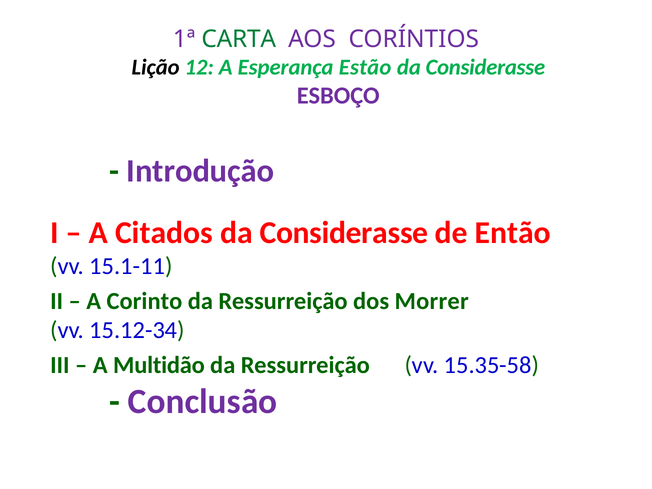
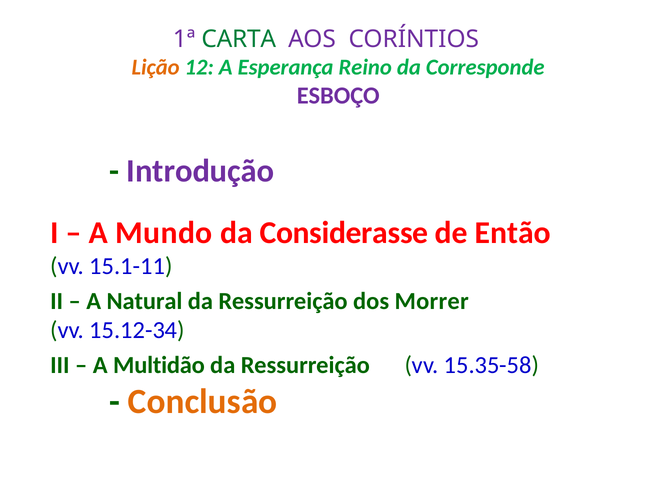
Lição colour: black -> orange (156, 67)
Estão: Estão -> Reino (365, 67)
Considerasse: Considerasse -> Corresponde (485, 67)
Citados: Citados -> Mundo (164, 233)
Corinto: Corinto -> Natural (145, 301)
Conclusão colour: purple -> orange (203, 402)
